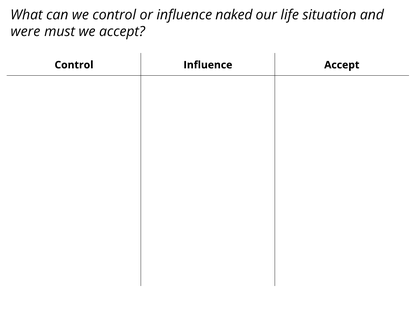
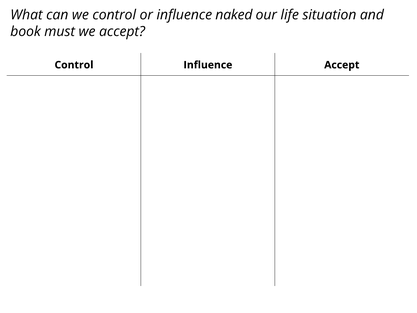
were: were -> book (26, 32)
